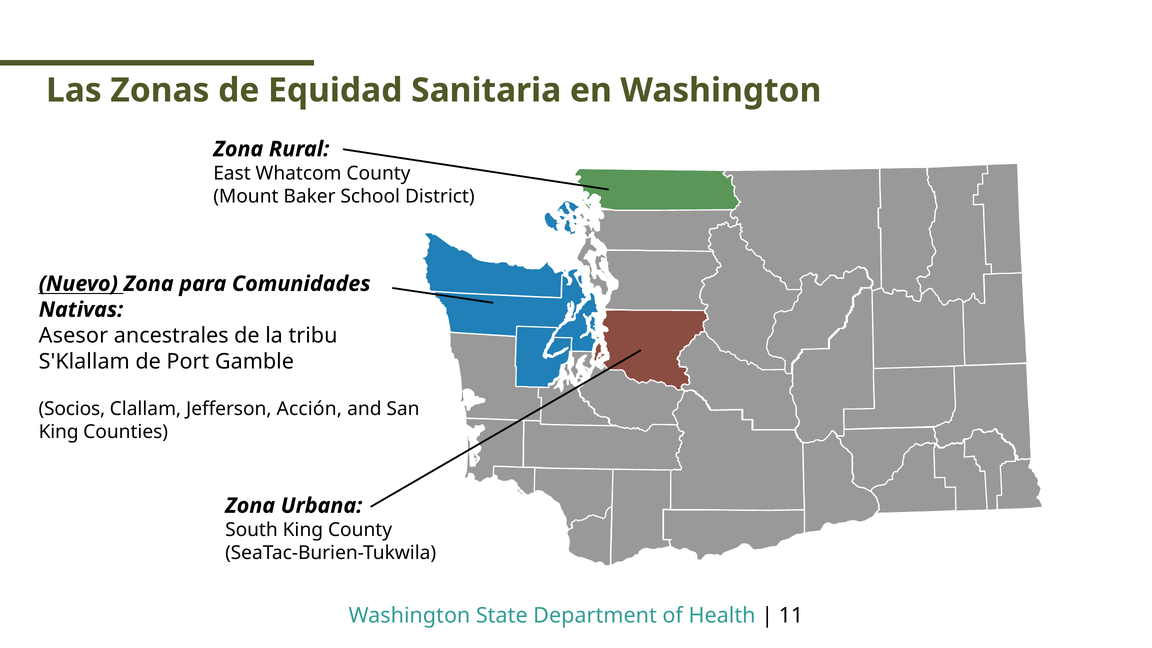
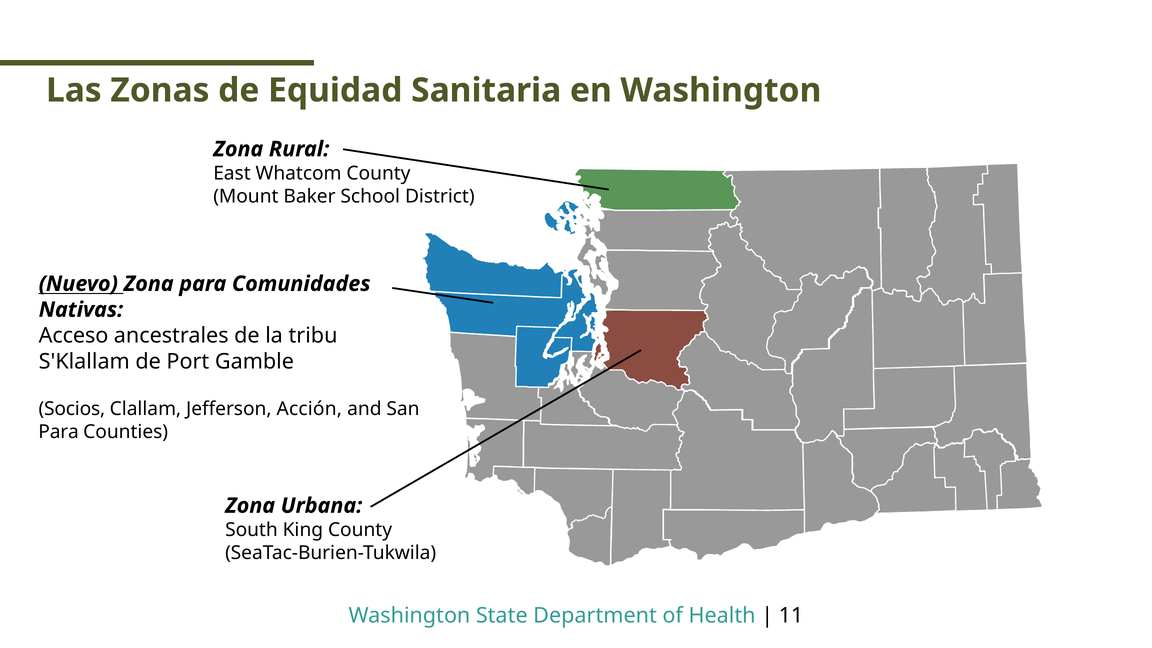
Asesor: Asesor -> Acceso (74, 336)
King: King -> Para (59, 432)
